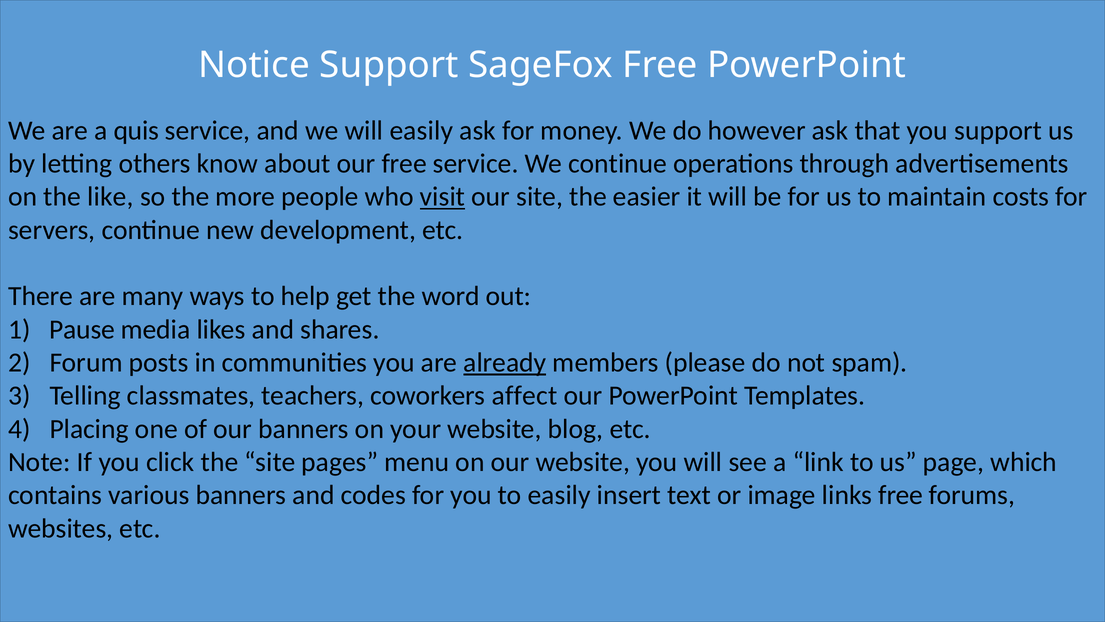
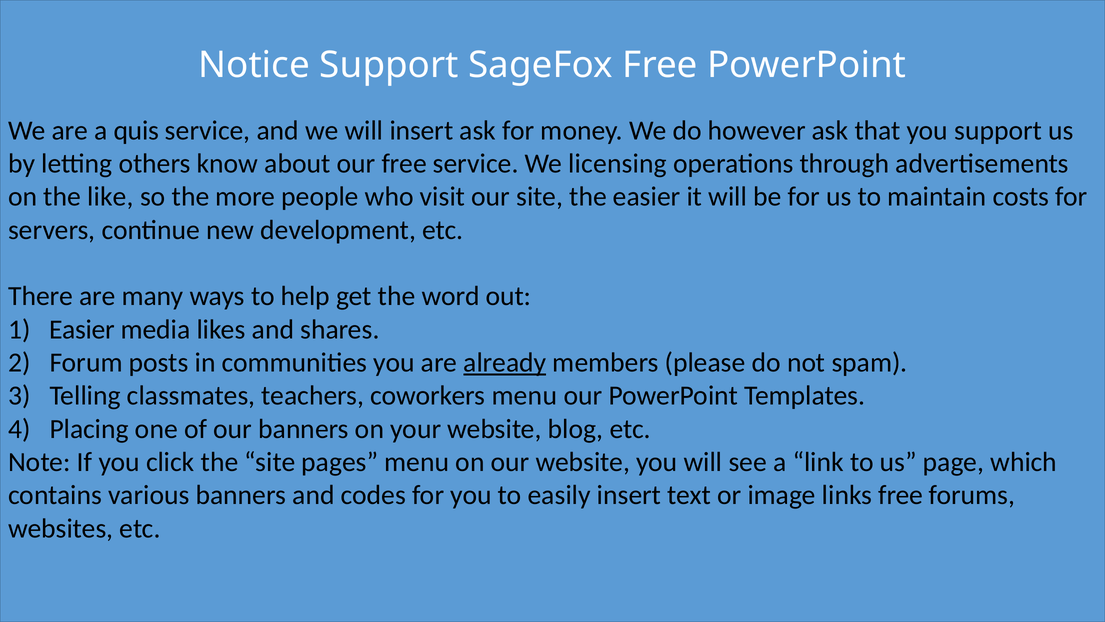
will easily: easily -> insert (421, 130)
We continue: continue -> licensing (618, 164)
visit underline: present -> none (443, 197)
Pause: Pause -> Easier (82, 329)
coworkers affect: affect -> menu (524, 396)
